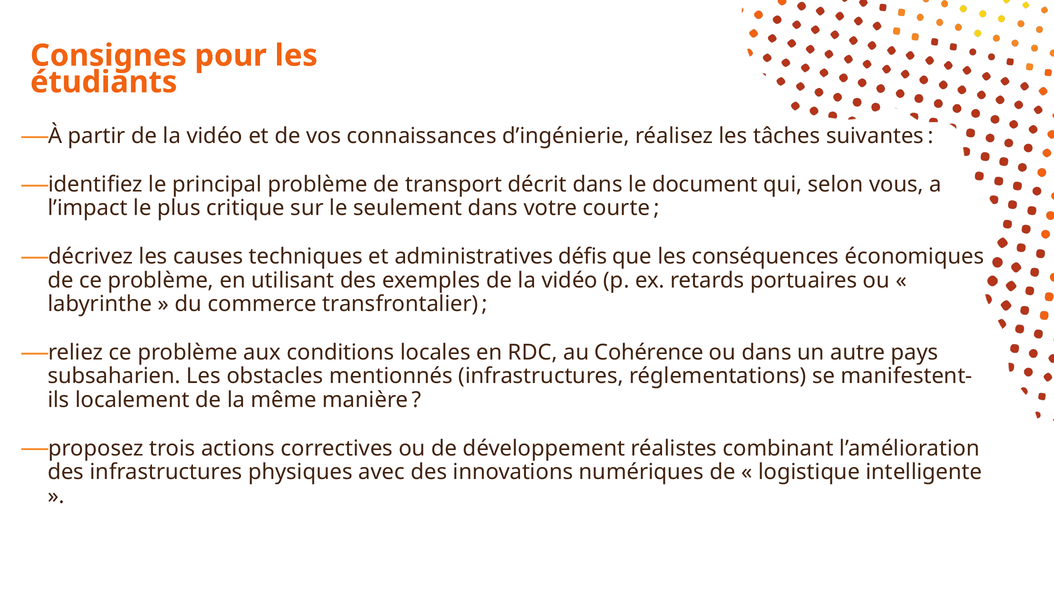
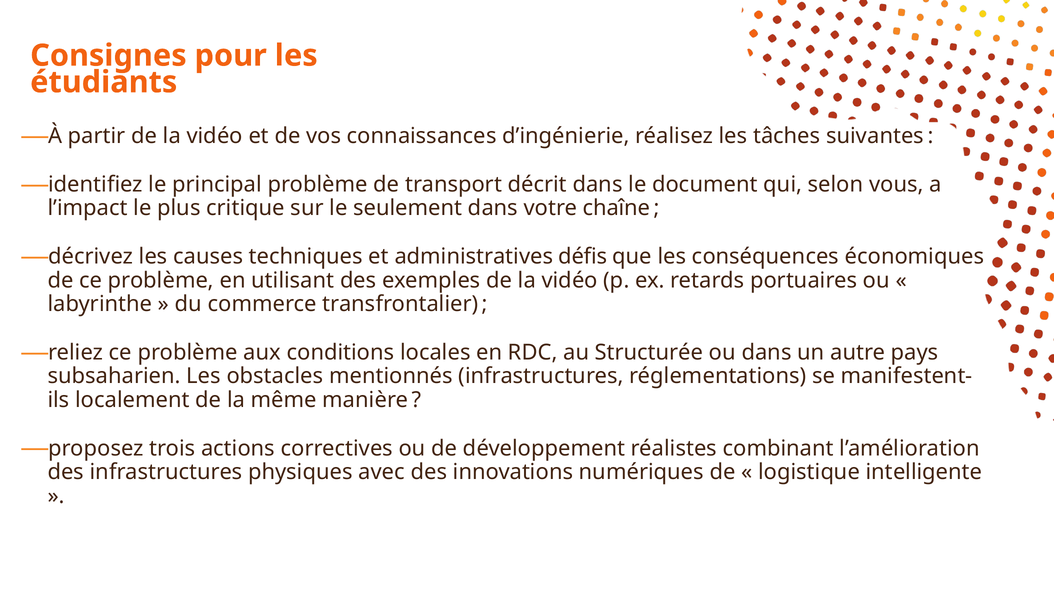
courte: courte -> chaîne (616, 208)
Cohérence: Cohérence -> Structurée (649, 352)
